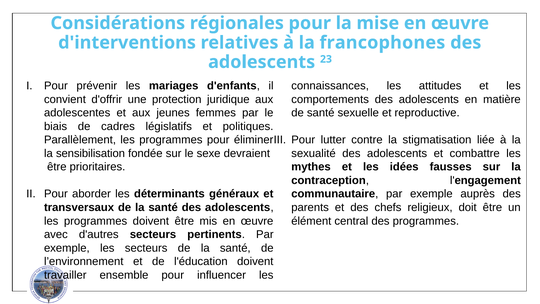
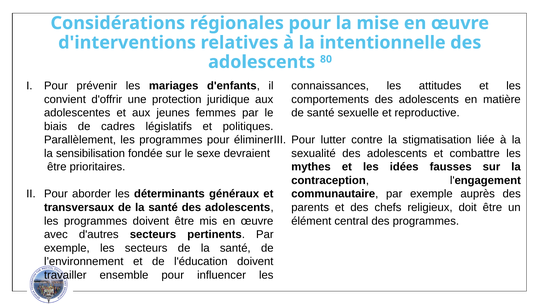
francophones: francophones -> intentionnelle (383, 43)
23: 23 -> 80 (326, 59)
